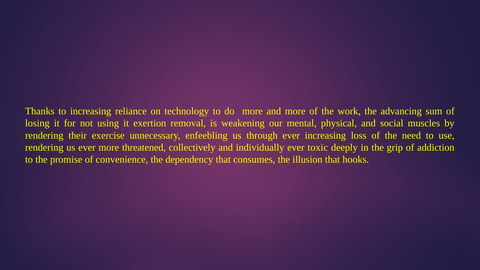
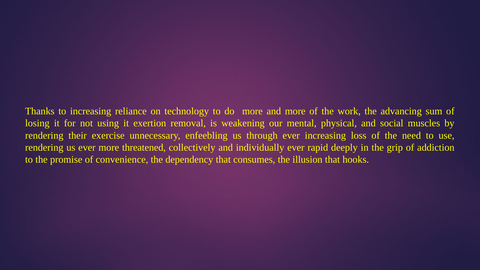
toxic: toxic -> rapid (318, 147)
